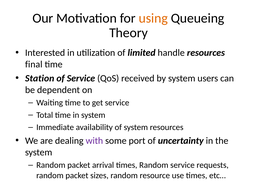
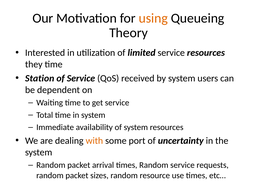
limited handle: handle -> service (171, 53)
final: final -> they (34, 64)
with colour: purple -> orange (94, 140)
